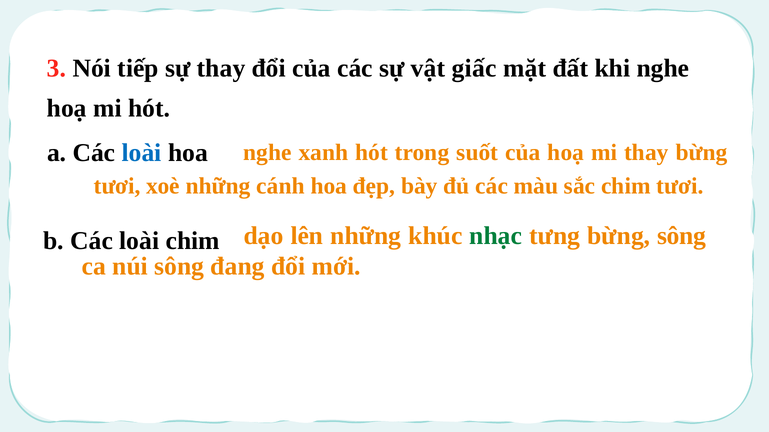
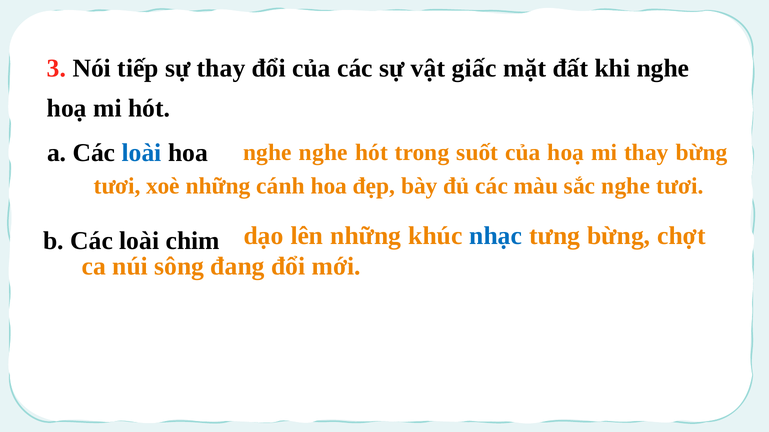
nghe xanh: xanh -> nghe (323, 152)
sắc chim: chim -> nghe (626, 186)
nhạc colour: green -> blue (496, 236)
bừng sông: sông -> chợt (681, 236)
